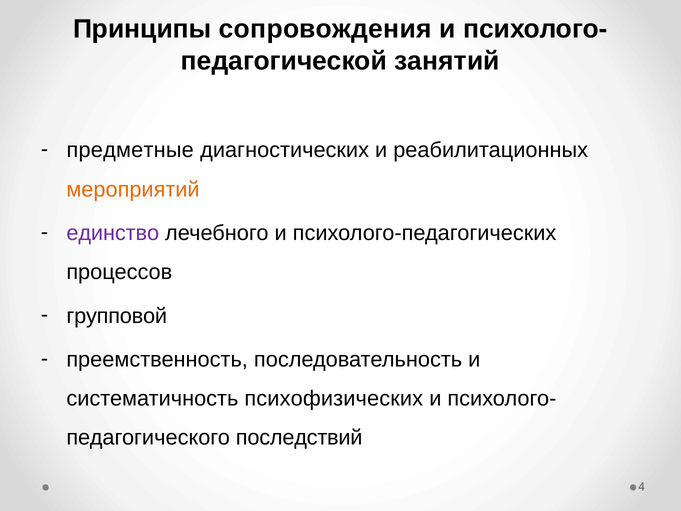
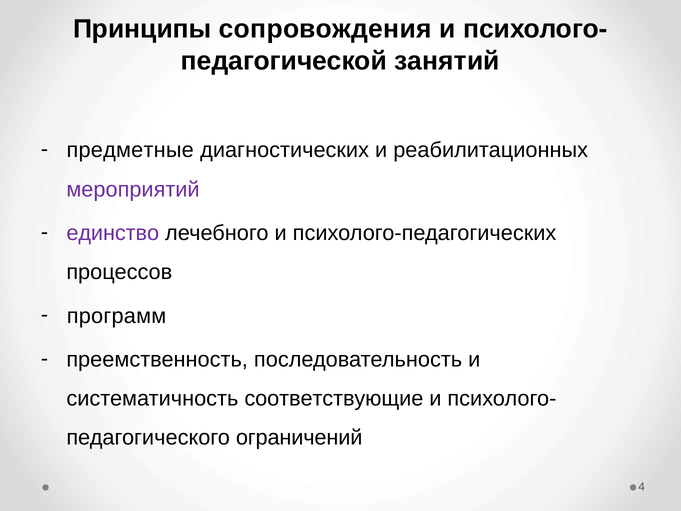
мероприятий colour: orange -> purple (133, 189)
групповой: групповой -> программ (117, 316)
психофизических: психофизических -> соответствующие (334, 398)
последствий: последствий -> ограничений (299, 438)
